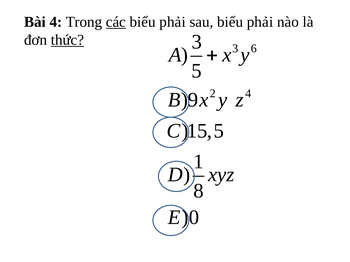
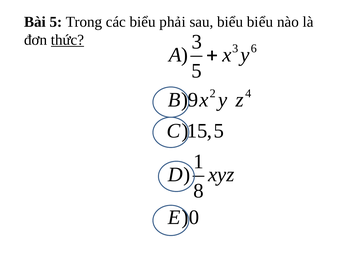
Bài 4: 4 -> 5 (56, 22)
các underline: present -> none (116, 22)
sau biểu phải: phải -> biểu (260, 22)
